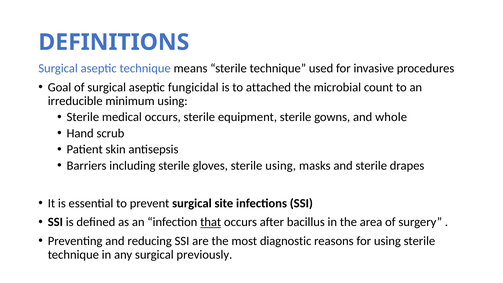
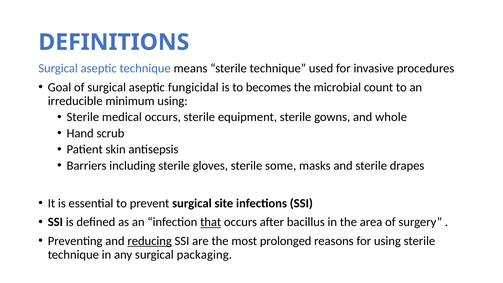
attached: attached -> becomes (269, 87)
sterile using: using -> some (281, 166)
reducing underline: none -> present (150, 241)
diagnostic: diagnostic -> prolonged (286, 241)
previously: previously -> packaging (204, 254)
